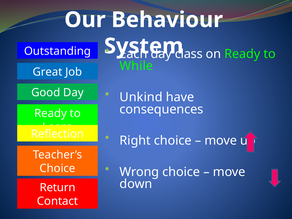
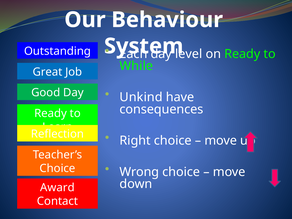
class: class -> level (189, 54)
Return: Return -> Award (57, 188)
